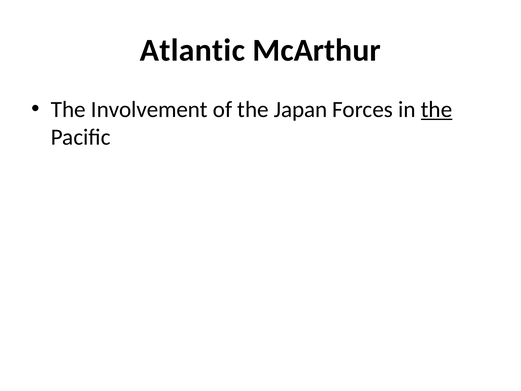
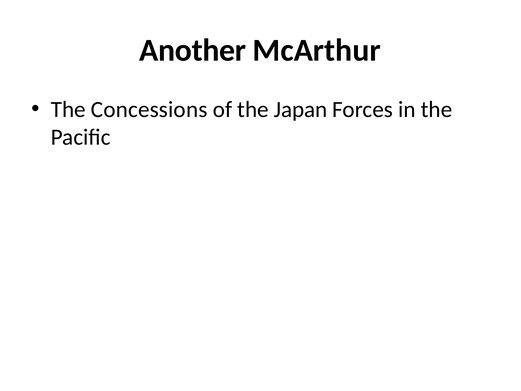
Atlantic: Atlantic -> Another (193, 50)
Involvement: Involvement -> Concessions (149, 109)
the underline: present -> none (437, 109)
